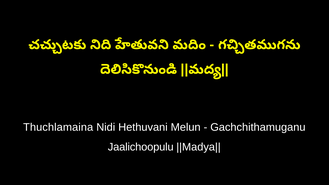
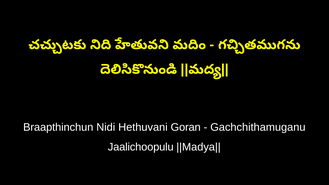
Thuchlamaina: Thuchlamaina -> Braapthinchun (58, 127)
Melun: Melun -> Goran (186, 127)
